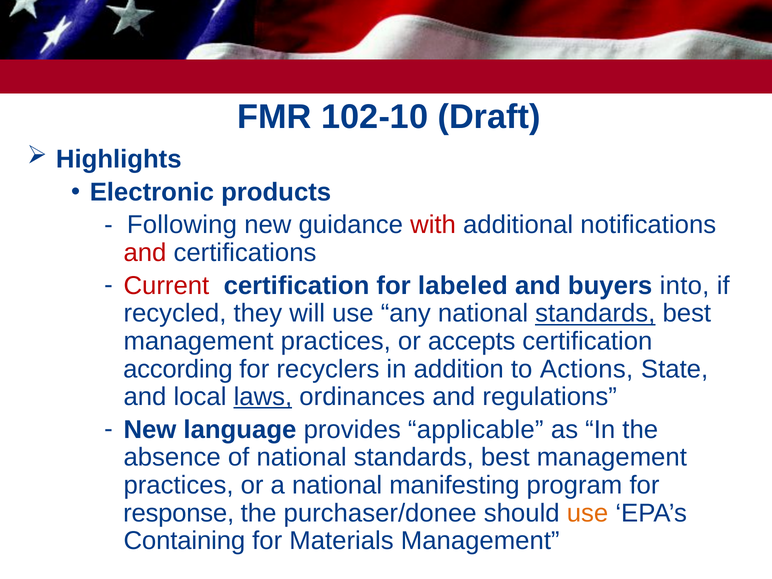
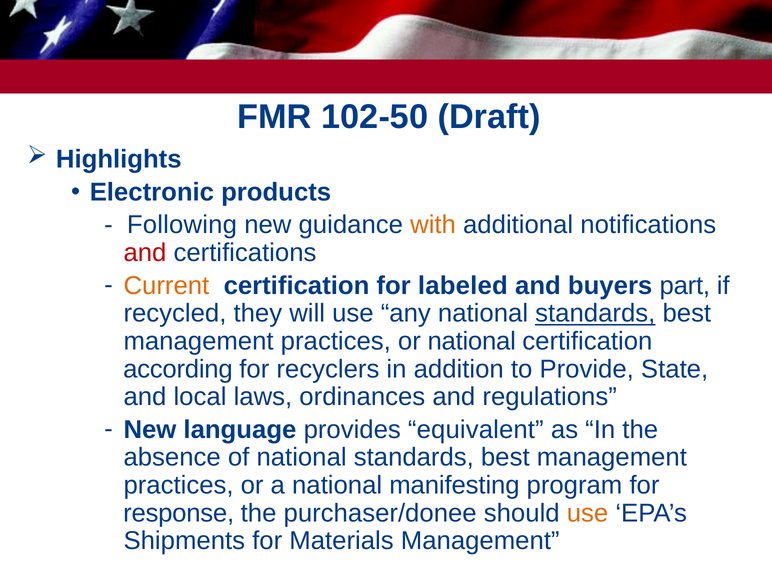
102-10: 102-10 -> 102-50 (375, 117)
with colour: red -> orange (433, 225)
Current colour: red -> orange (166, 286)
into: into -> part (685, 286)
or accepts: accepts -> national (472, 341)
Actions: Actions -> Provide (587, 369)
laws underline: present -> none (263, 397)
applicable: applicable -> equivalent (476, 430)
Containing: Containing -> Shipments (184, 541)
